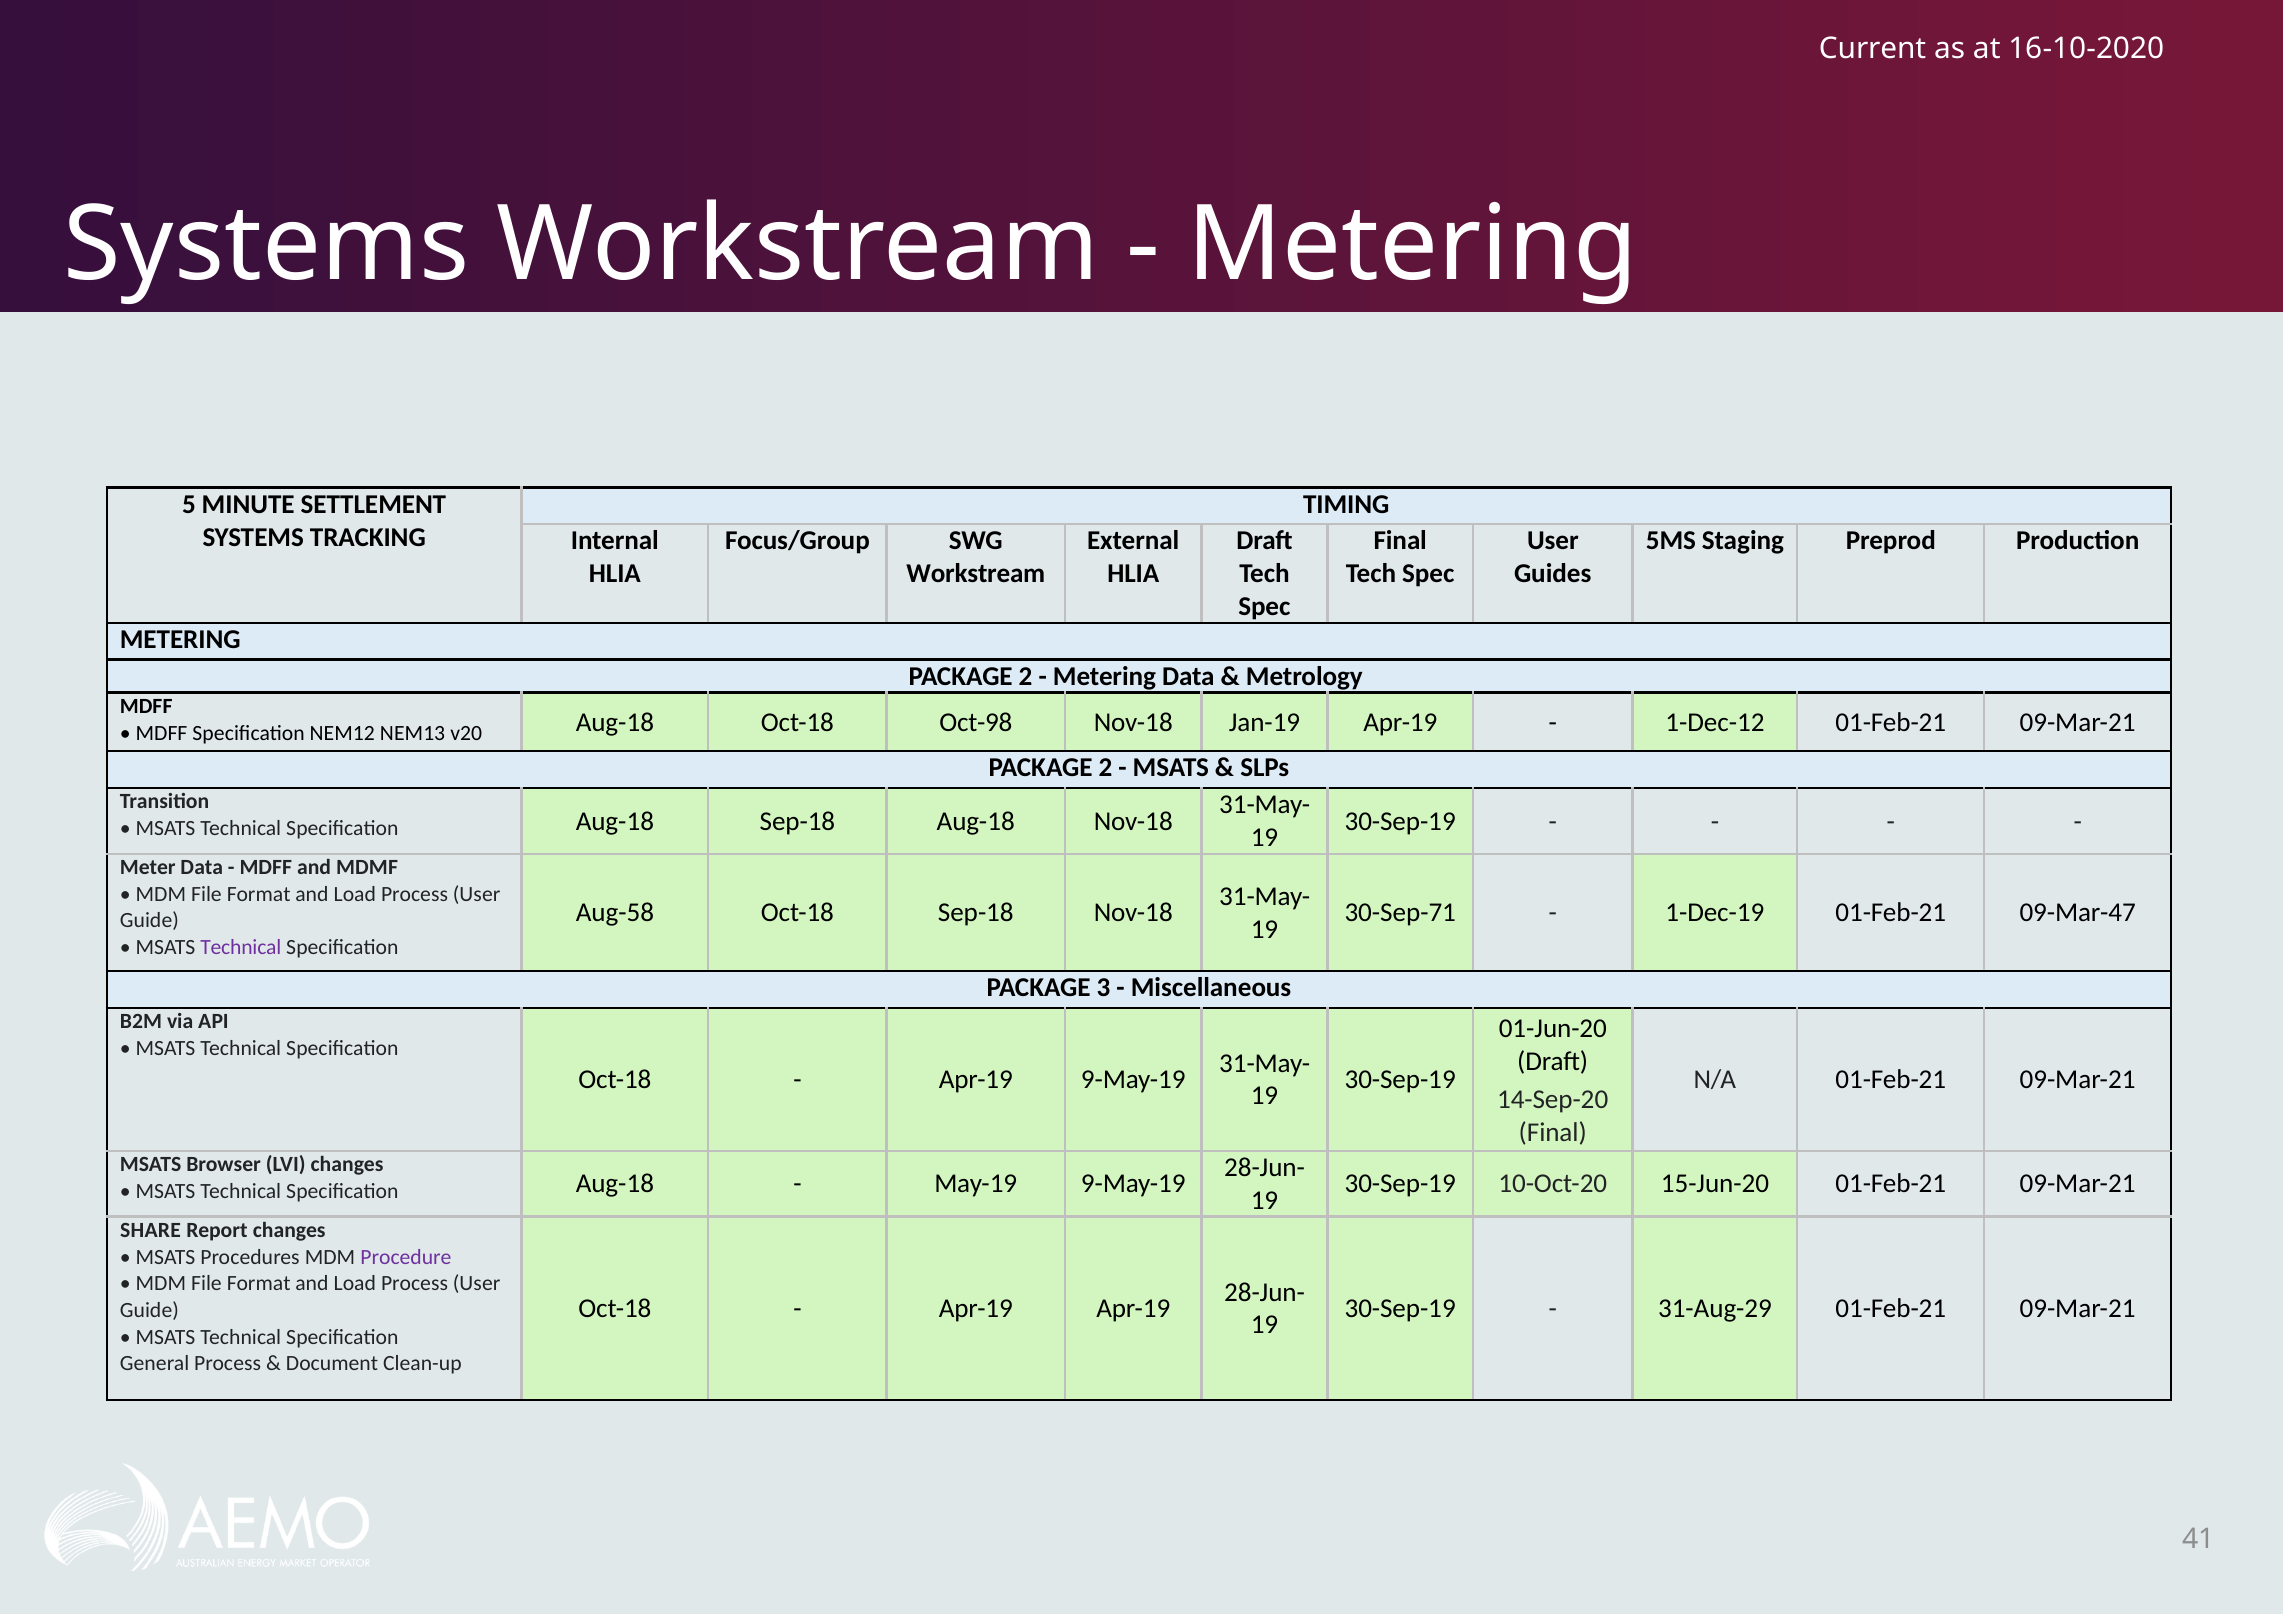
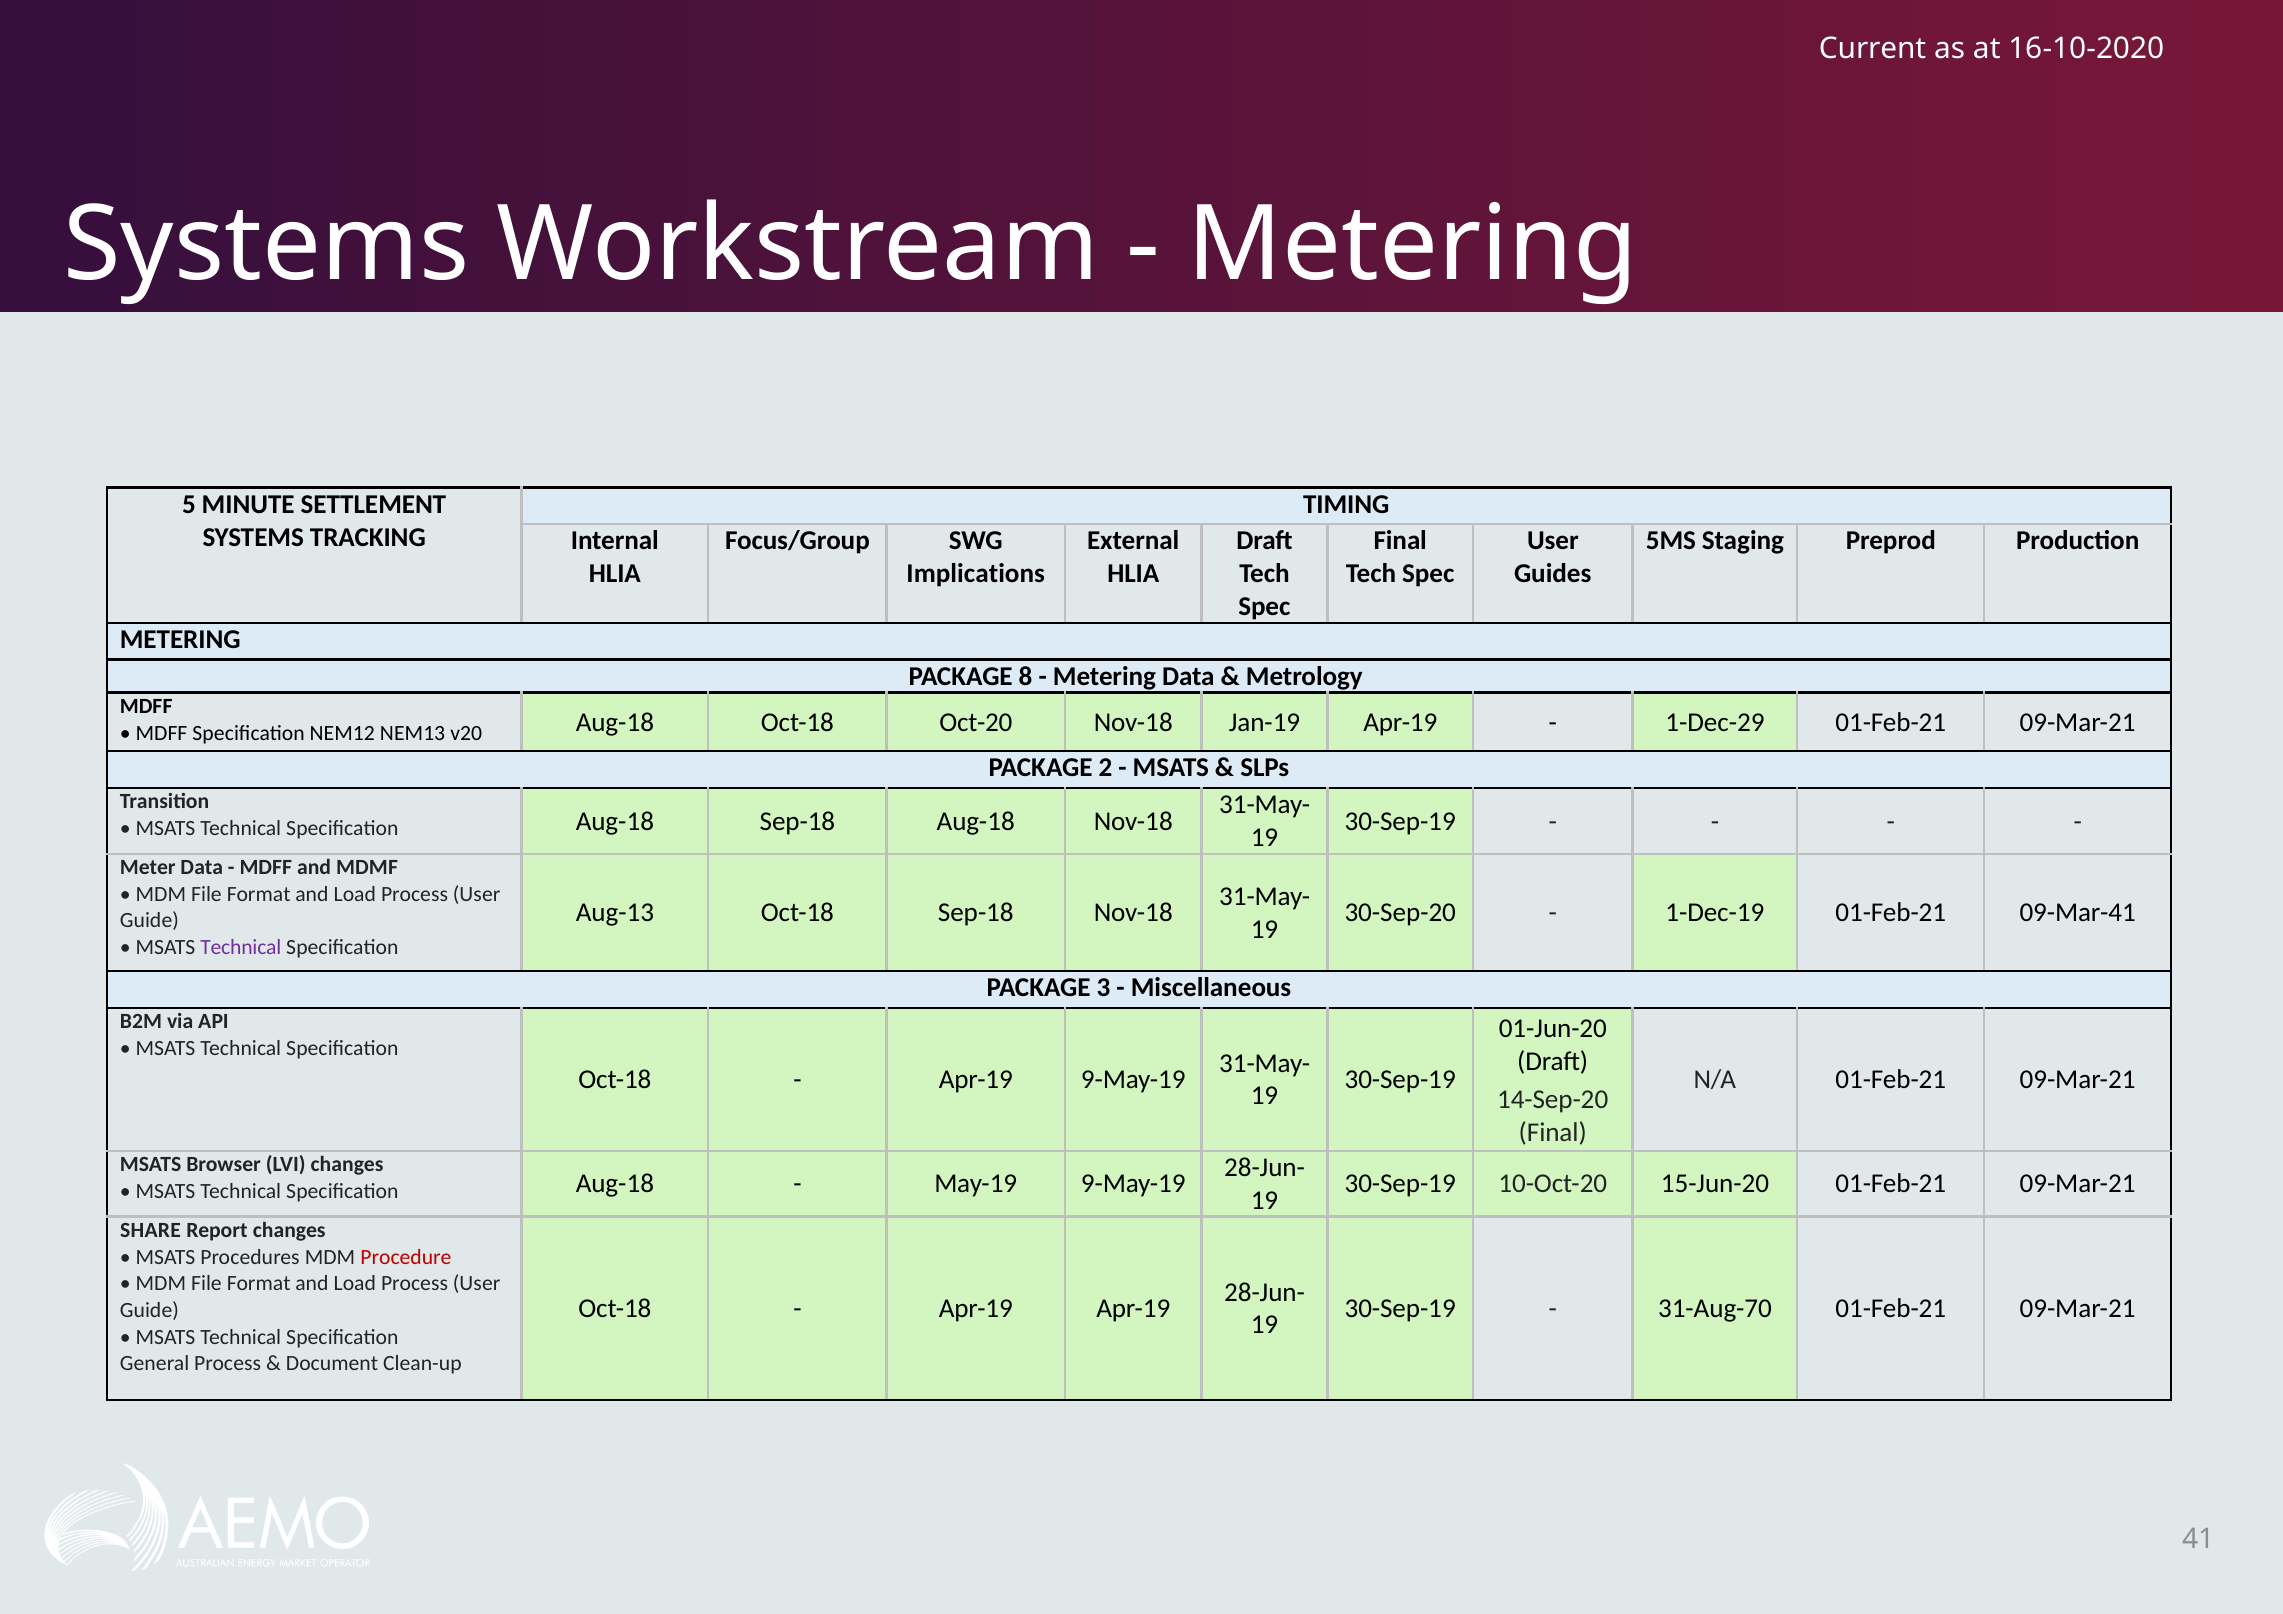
Workstream: Workstream -> Implications (976, 574)
2: 2 -> 8 (1026, 676)
Oct-98: Oct-98 -> Oct-20 (976, 722)
1-Dec-12: 1-Dec-12 -> 1-Dec-29 (1715, 722)
Aug-58: Aug-58 -> Aug-13 (615, 913)
30-Sep-71: 30-Sep-71 -> 30-Sep-20 (1400, 913)
09-Mar-47: 09-Mar-47 -> 09-Mar-41 (2078, 913)
Procedure colour: purple -> red (406, 1257)
31-Aug-29: 31-Aug-29 -> 31-Aug-70 (1715, 1309)
